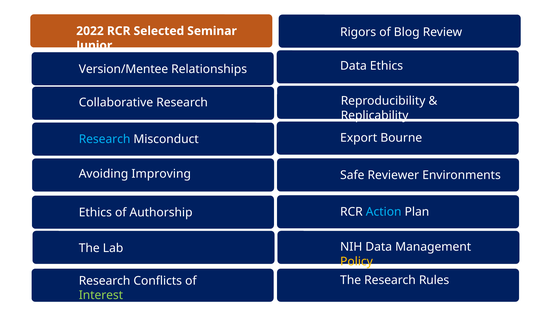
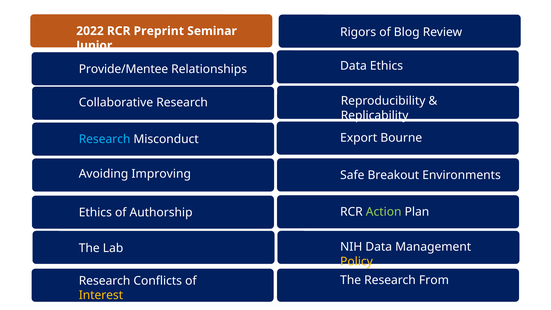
Selected: Selected -> Preprint (159, 31)
Version/Mentee: Version/Mentee -> Provide/Mentee (123, 69)
Reviewer: Reviewer -> Breakout (393, 175)
Action colour: light blue -> light green (384, 212)
Rules: Rules -> From (434, 280)
Interest colour: light green -> yellow (101, 295)
